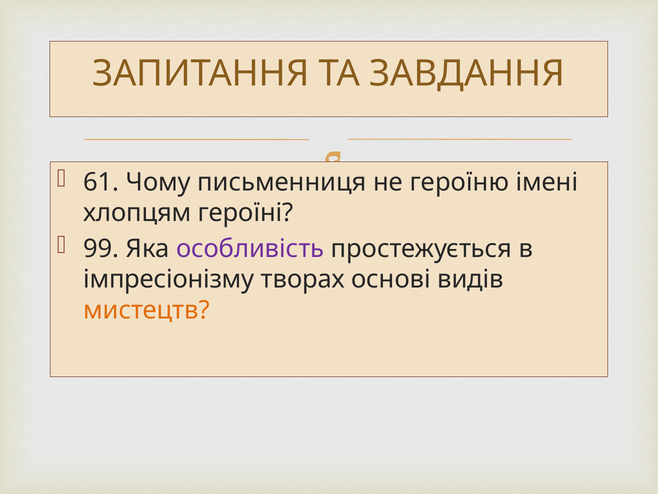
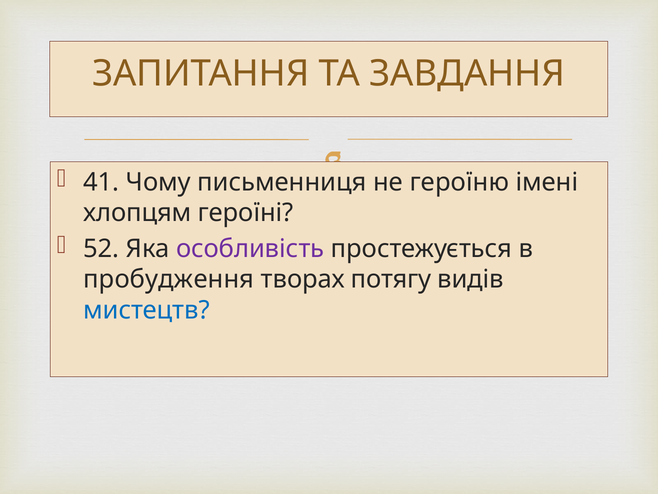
61: 61 -> 41 (101, 182)
99: 99 -> 52 (101, 249)
імпресіонізму: імпресіонізму -> пробудження (169, 279)
основі: основі -> потягу (391, 279)
мистецтв colour: orange -> blue (146, 310)
